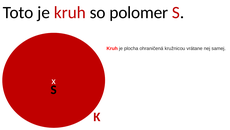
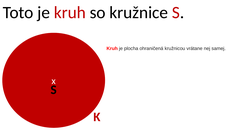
polomer: polomer -> kružnice (139, 12)
